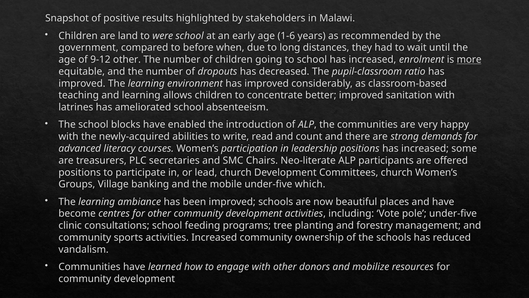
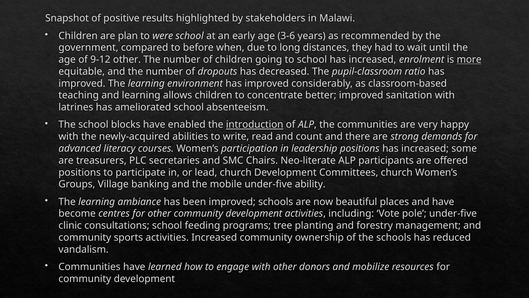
land: land -> plan (128, 36)
1-6: 1-6 -> 3-6 (286, 36)
introduction underline: none -> present (255, 125)
which: which -> ability (310, 184)
